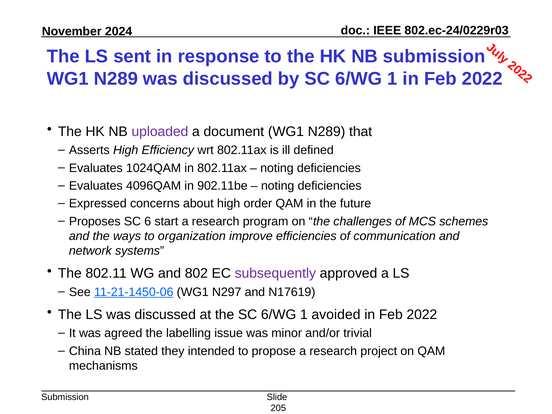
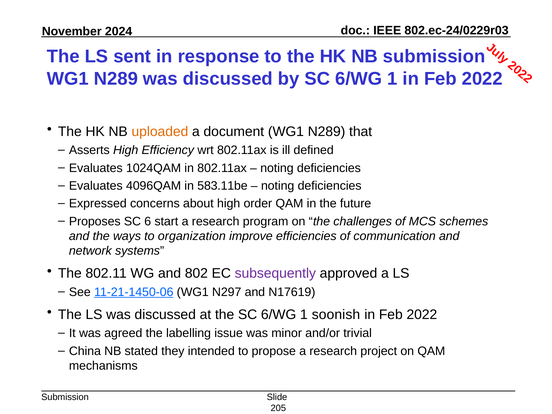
uploaded colour: purple -> orange (160, 132)
902.11be: 902.11be -> 583.11be (222, 186)
avoided: avoided -> soonish (336, 315)
